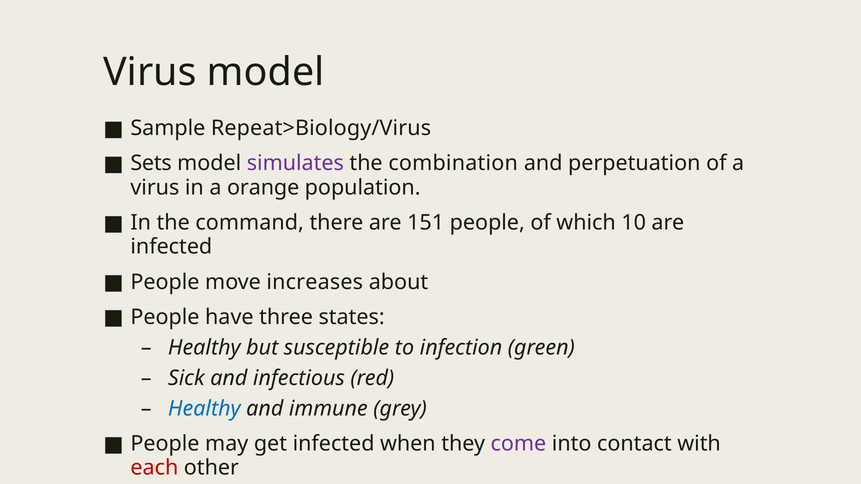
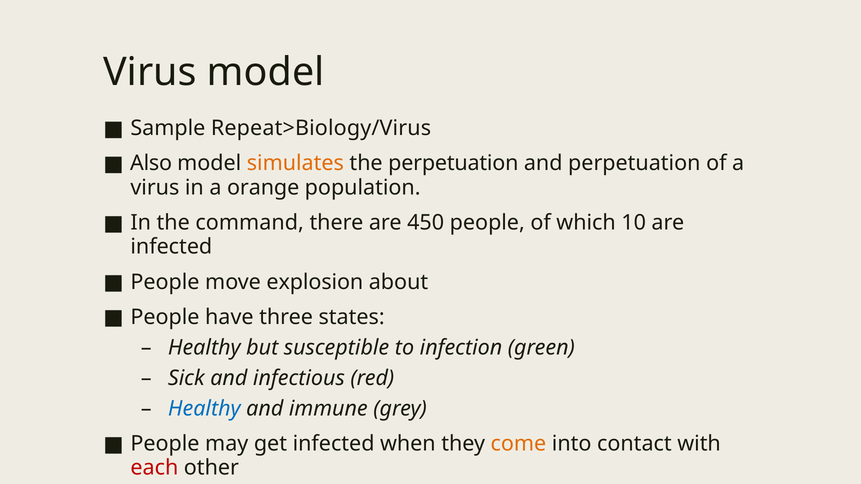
Sets: Sets -> Also (151, 163)
simulates colour: purple -> orange (295, 163)
the combination: combination -> perpetuation (453, 163)
151: 151 -> 450 (426, 223)
increases: increases -> explosion (315, 282)
come colour: purple -> orange (518, 444)
